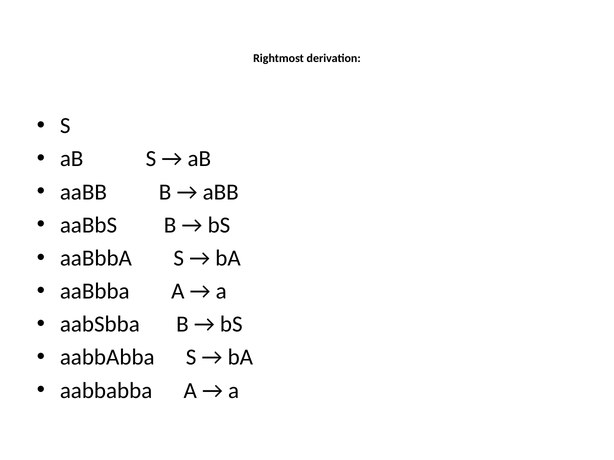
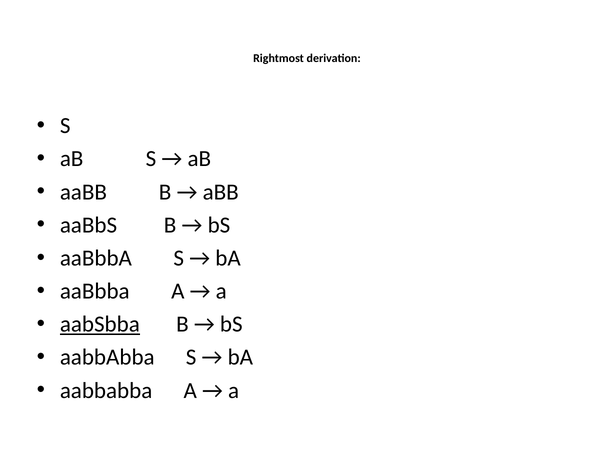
aabSbba underline: none -> present (100, 325)
